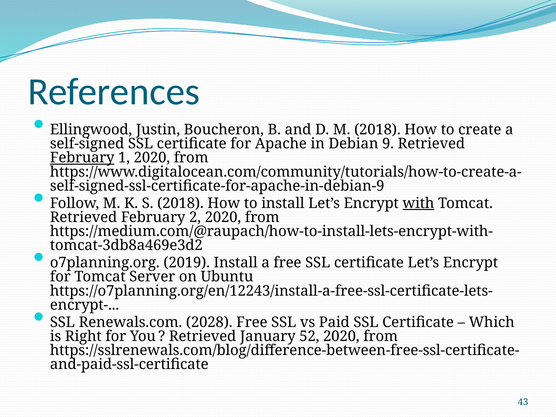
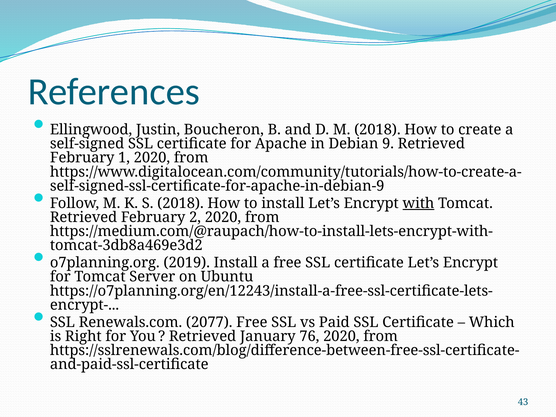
February underline: present -> none (82, 158)
2028: 2028 -> 2077 (209, 322)
52: 52 -> 76 (309, 336)
